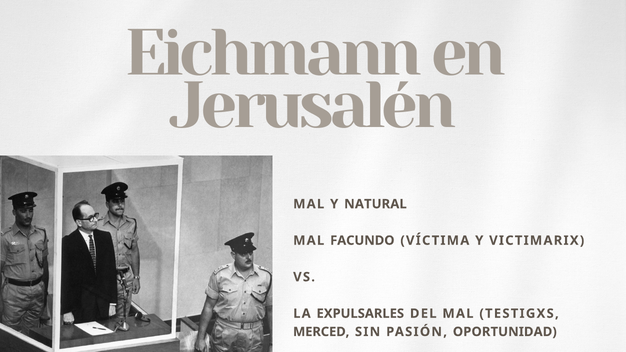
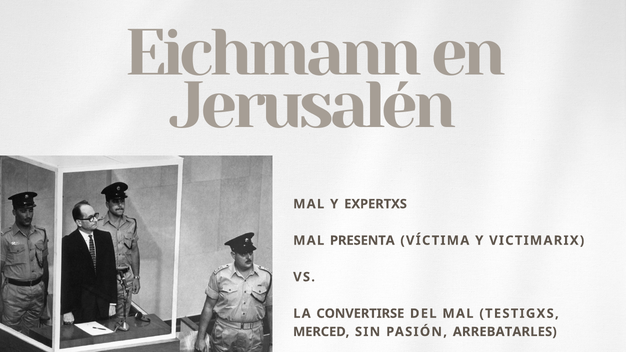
NATURAL: NATURAL -> EXPERTXS (376, 204)
FACUNDO: FACUNDO -> PRESENTA (362, 241)
EXPULSARLES: EXPULSARLES -> CONVERTIRSE (360, 314)
OPORTUNIDAD: OPORTUNIDAD -> ARREBATARLES (505, 332)
